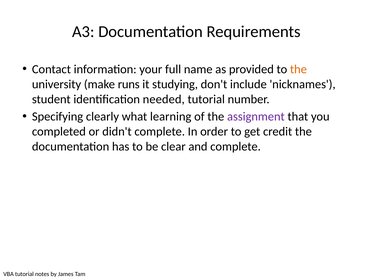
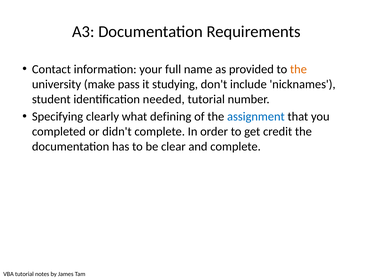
runs: runs -> pass (129, 84)
learning: learning -> defining (171, 117)
assignment colour: purple -> blue (256, 117)
